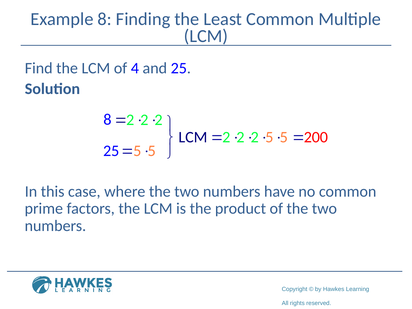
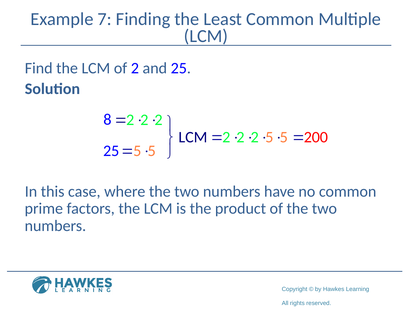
Example 8: 8 -> 7 (105, 19)
of 4: 4 -> 2 (135, 68)
